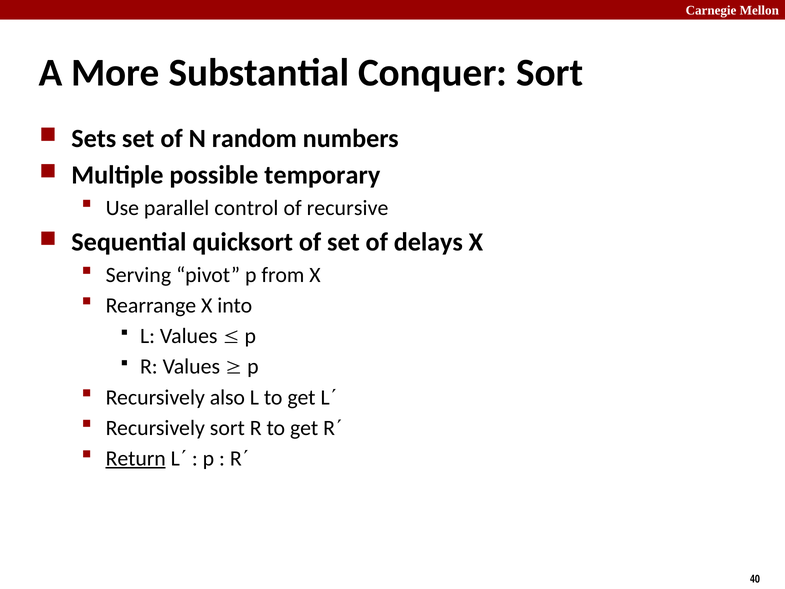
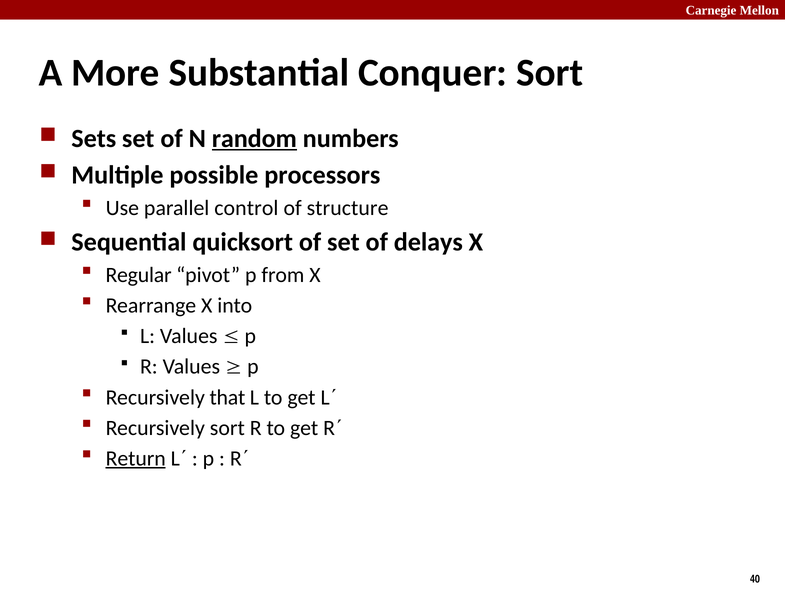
random underline: none -> present (254, 138)
temporary: temporary -> processors (322, 175)
recursive: recursive -> structure (348, 208)
Serving: Serving -> Regular (139, 275)
also: also -> that (227, 397)
